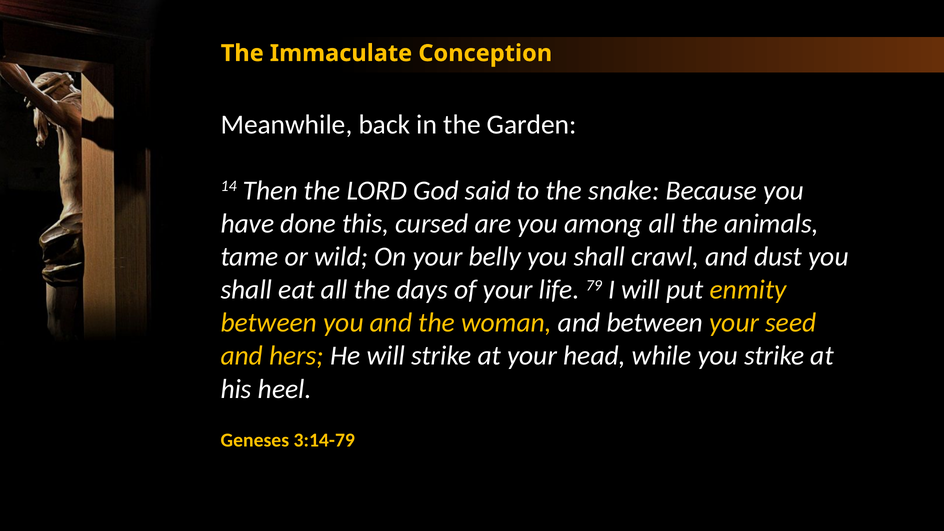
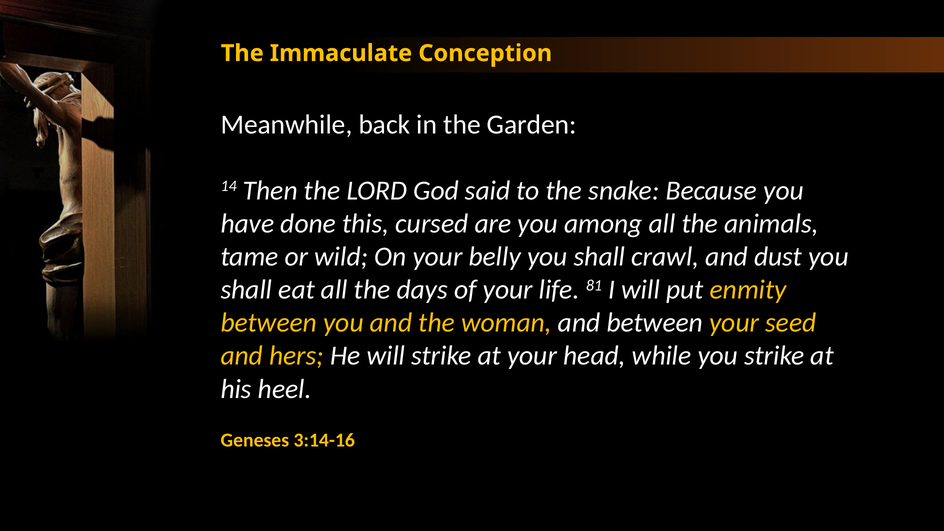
79: 79 -> 81 (594, 285)
3:14-79: 3:14-79 -> 3:14-16 (324, 440)
